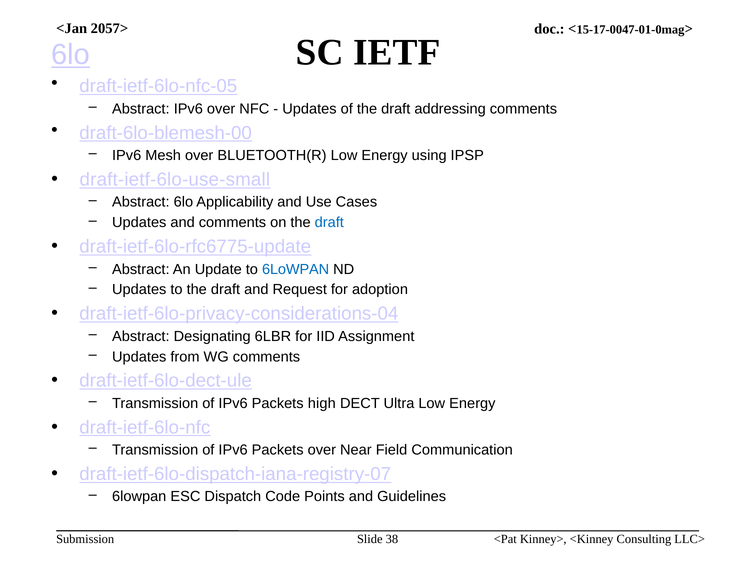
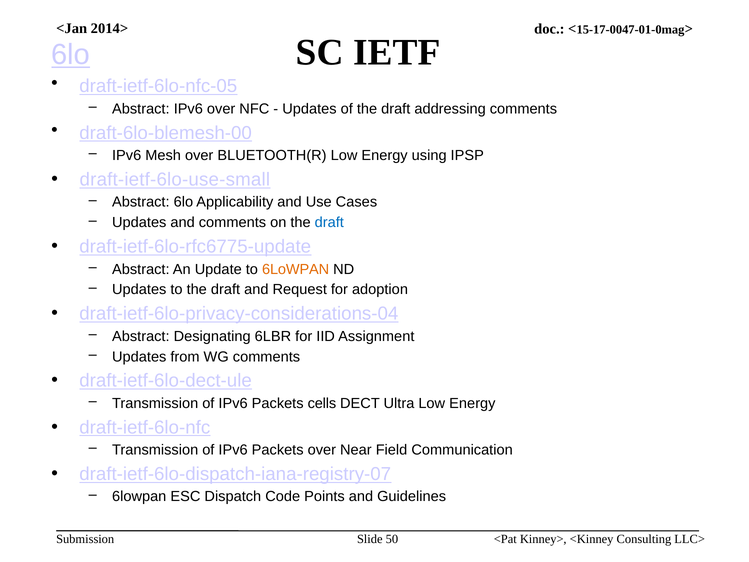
2057>: 2057> -> 2014> (109, 29)
6LoWPAN colour: blue -> orange (296, 269)
high: high -> cells (322, 403)
38: 38 -> 50 (392, 539)
